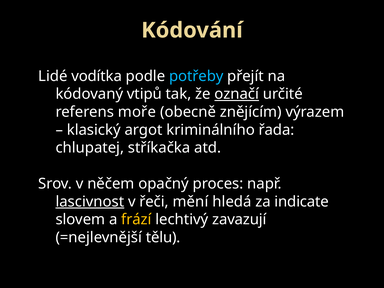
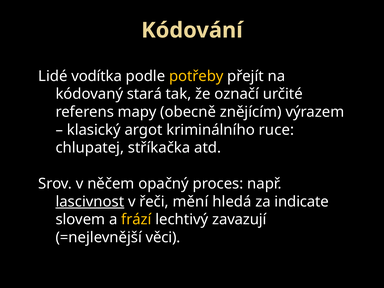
potřeby colour: light blue -> yellow (196, 76)
vtipů: vtipů -> stará (144, 94)
označí underline: present -> none (237, 94)
moře: moře -> mapy (137, 112)
řada: řada -> ruce (276, 130)
tělu: tělu -> věci (163, 237)
